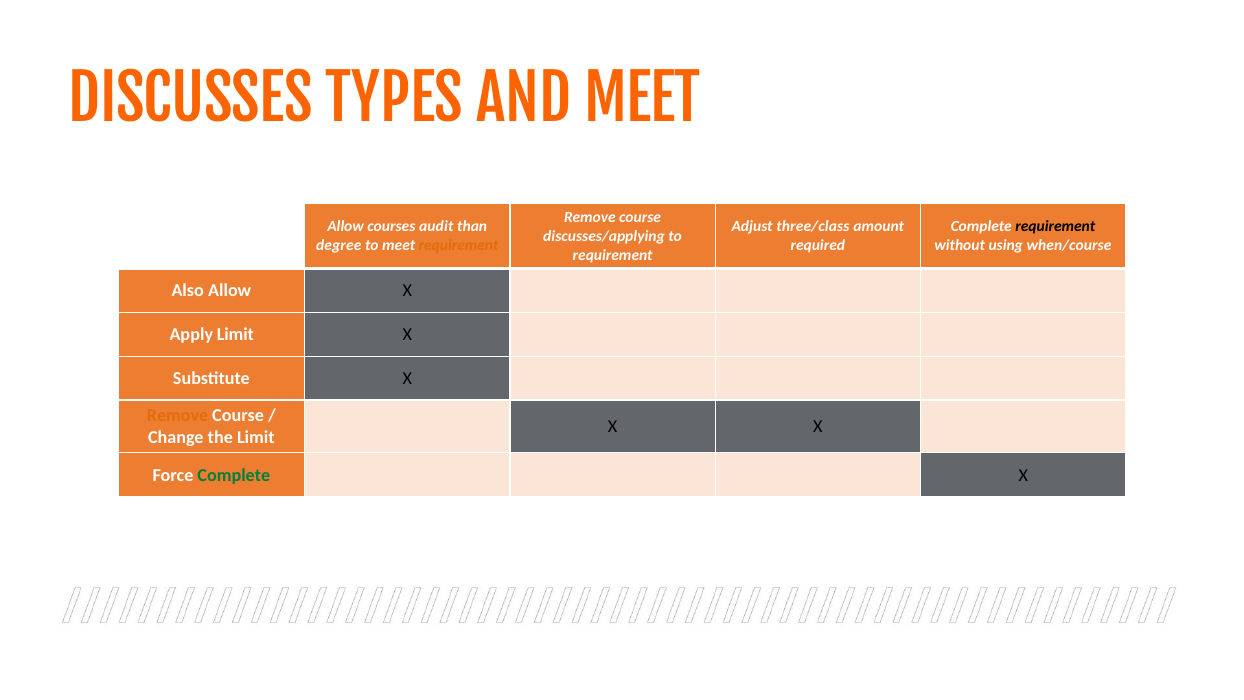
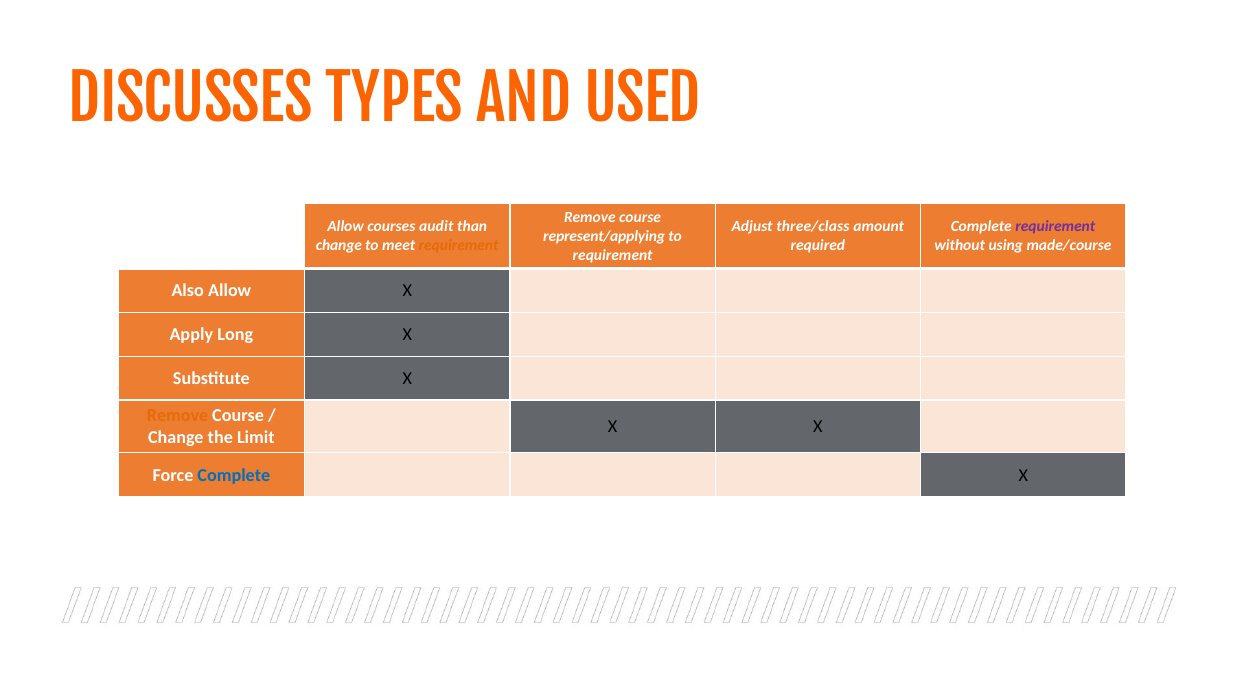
AND MEET: MEET -> USED (643, 101)
requirement colour: black -> purple (1055, 227)
discusses/applying: discusses/applying -> represent/applying (604, 236)
degree: degree -> change (339, 246)
when/course: when/course -> made/course (1069, 246)
Apply Limit: Limit -> Long (235, 334)
Complete colour: green -> blue (234, 475)
